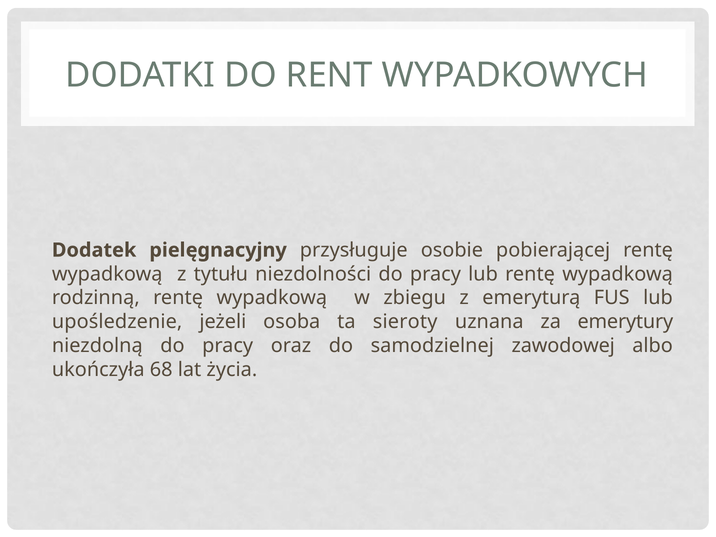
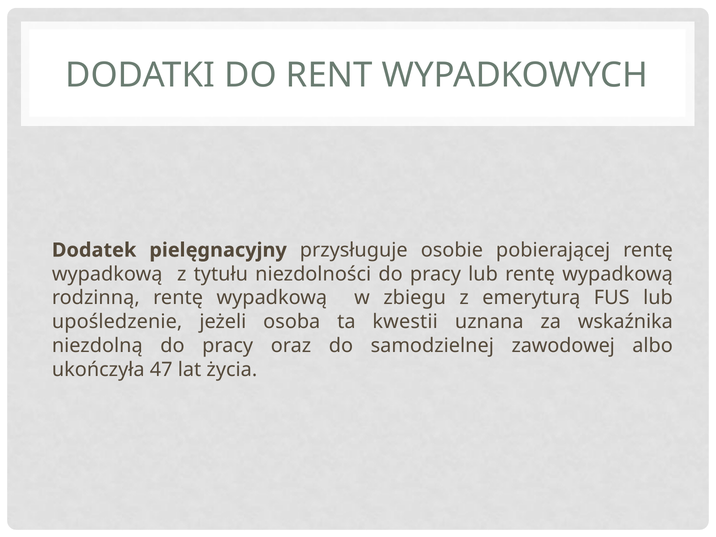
sieroty: sieroty -> kwestii (405, 322)
emerytury: emerytury -> wskaźnika (625, 322)
68: 68 -> 47 (161, 370)
